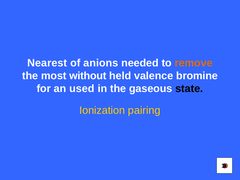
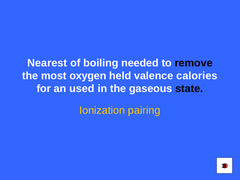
anions: anions -> boiling (101, 63)
remove colour: orange -> black (194, 63)
without: without -> oxygen (88, 76)
bromine: bromine -> calories (197, 76)
